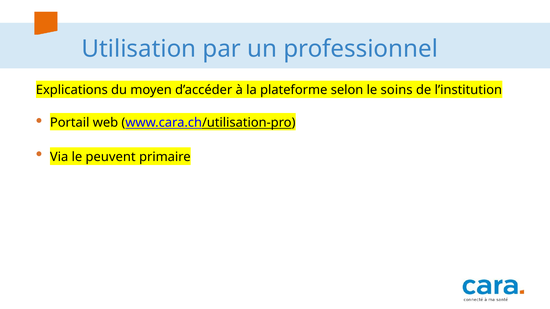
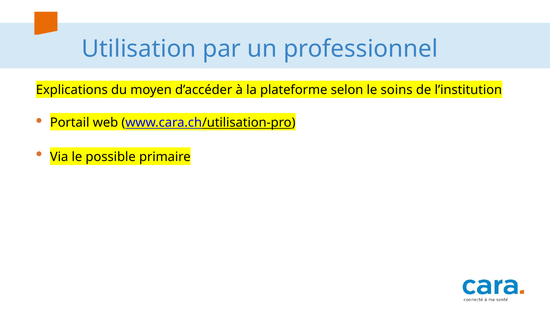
peuvent: peuvent -> possible (111, 157)
